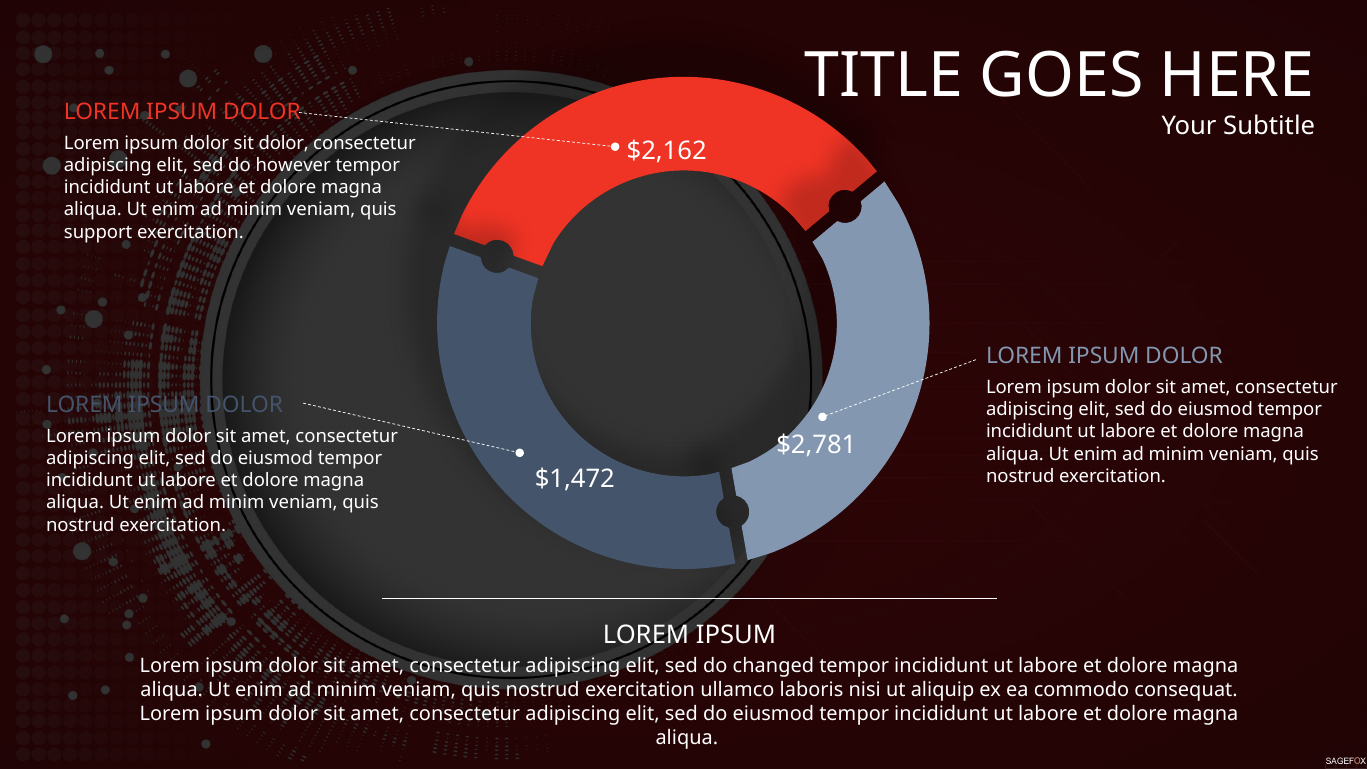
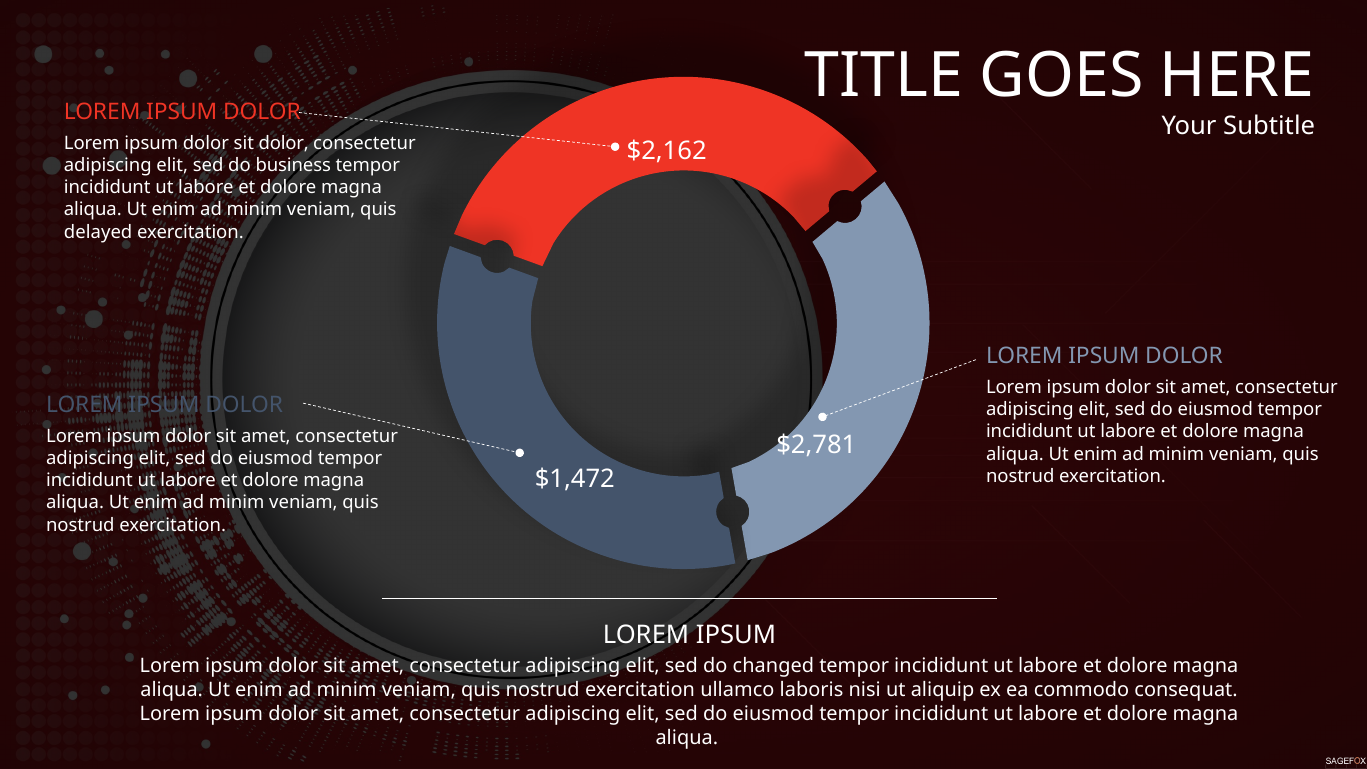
however: however -> business (293, 165)
support: support -> delayed (98, 232)
